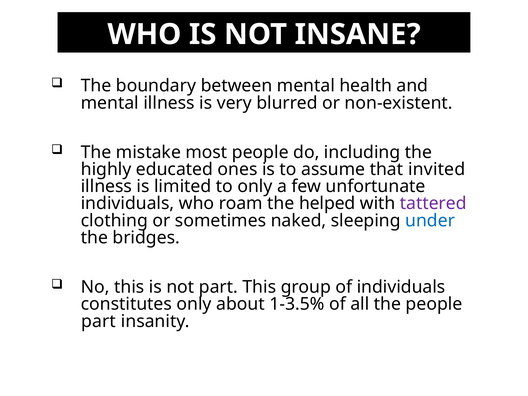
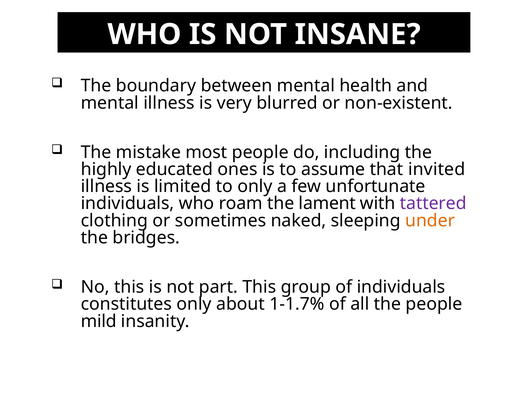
helped: helped -> lament (327, 204)
under colour: blue -> orange (430, 221)
1-3.5%: 1-3.5% -> 1-1.7% (297, 304)
part: part -> mild (99, 321)
